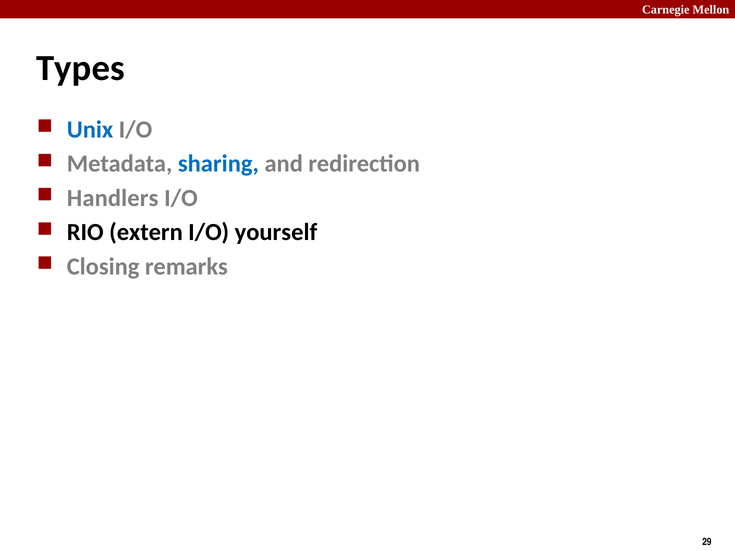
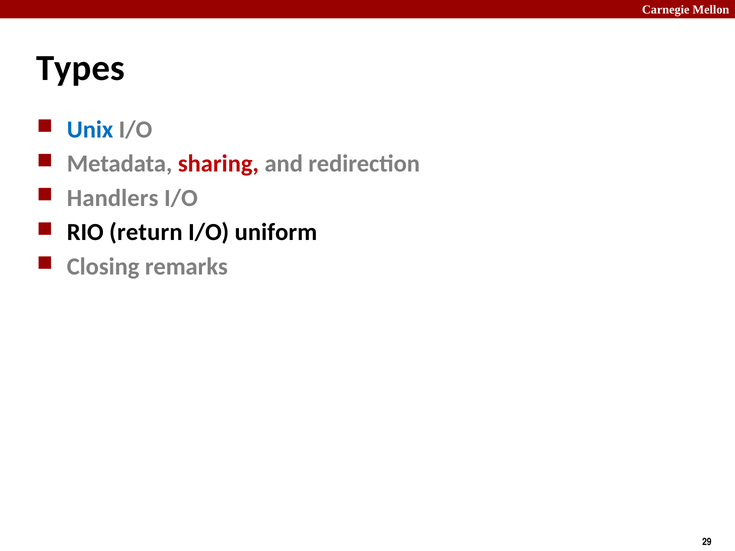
sharing colour: blue -> red (218, 164)
extern: extern -> return (146, 232)
yourself: yourself -> uniform (276, 232)
